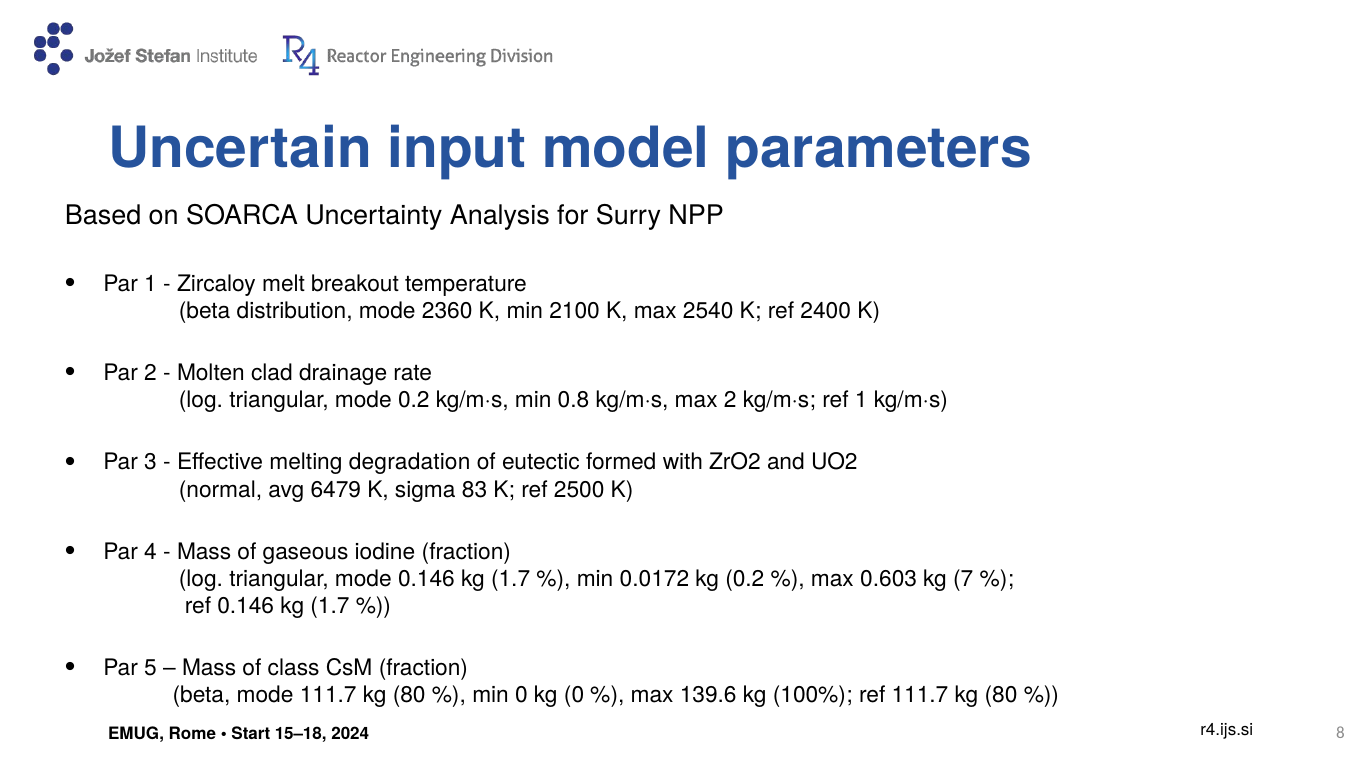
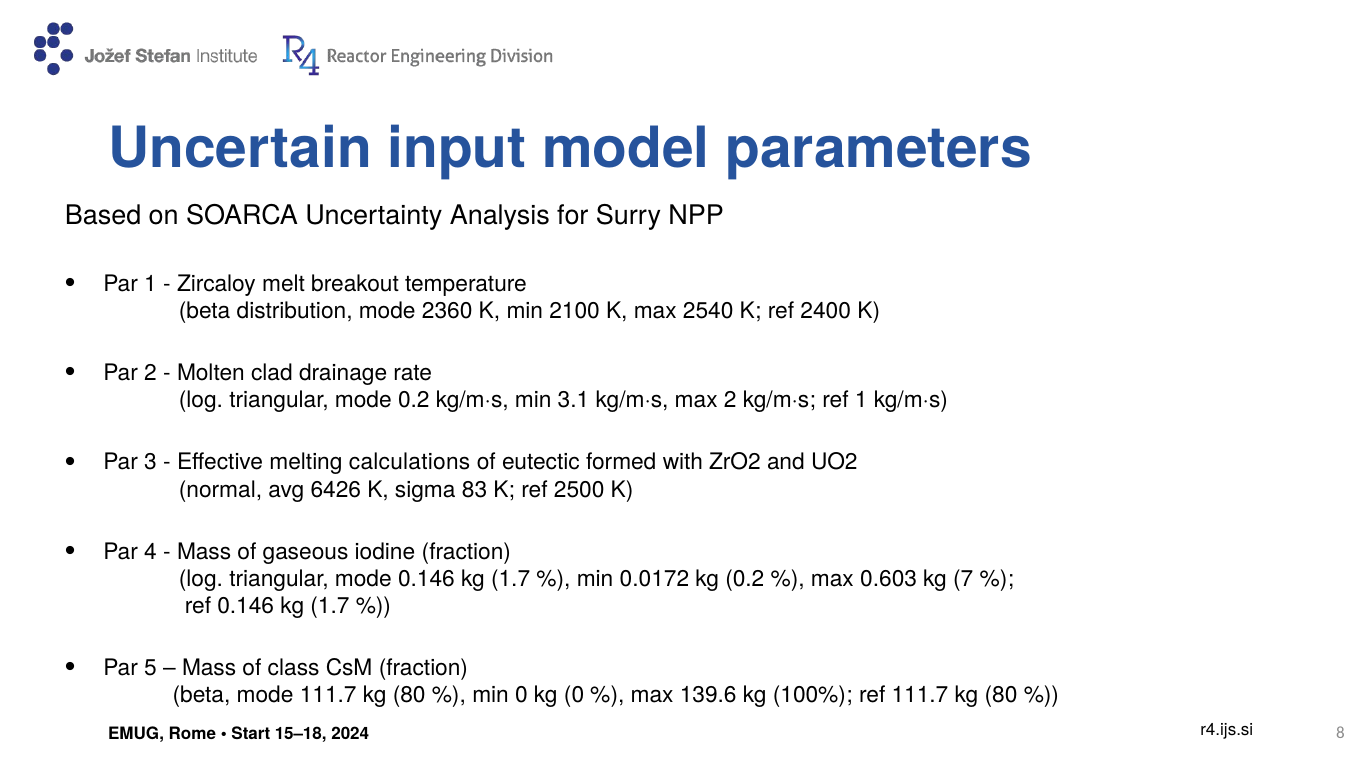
0.8: 0.8 -> 3.1 (573, 400)
degradation: degradation -> calculations (410, 462)
6479: 6479 -> 6426 (336, 490)
